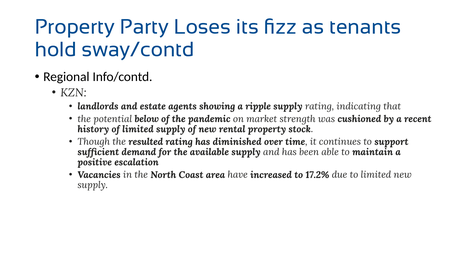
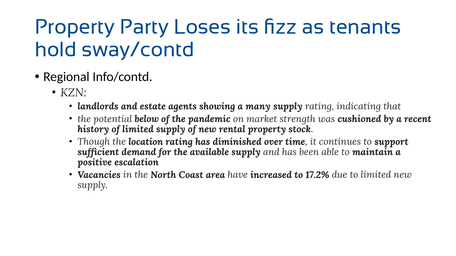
ripple: ripple -> many (258, 106)
resulted: resulted -> location (146, 142)
